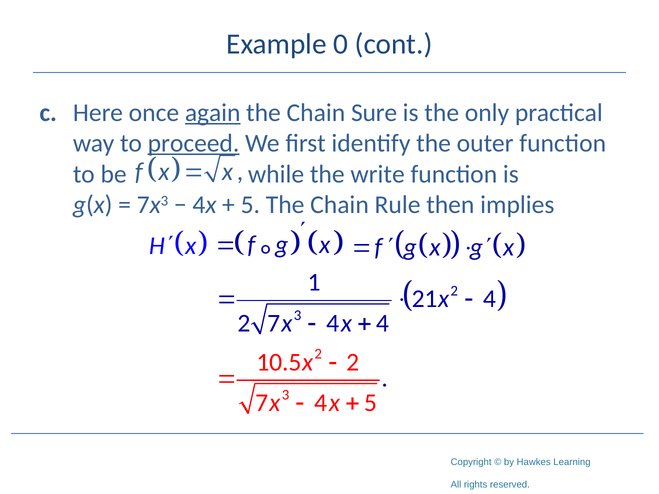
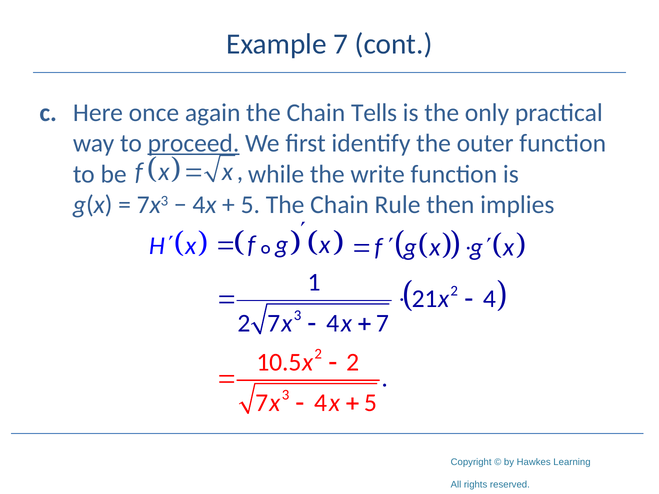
Example 0: 0 -> 7 (341, 44)
again underline: present -> none (213, 113)
Sure: Sure -> Tells (374, 113)
4: 4 -> 7 (382, 324)
